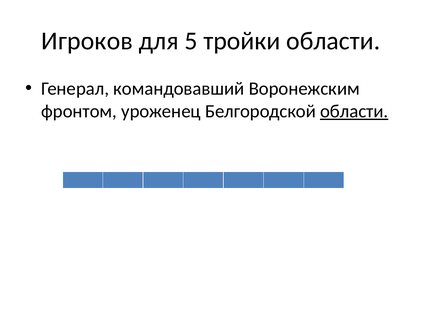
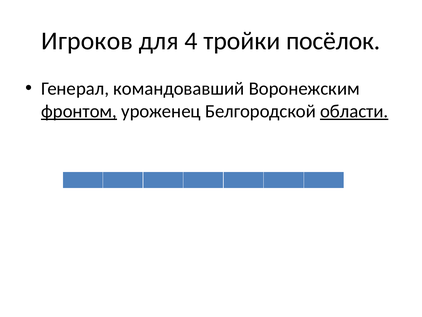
5: 5 -> 4 (191, 41)
тройки области: области -> посёлок (333, 41)
фронтом underline: none -> present (79, 111)
